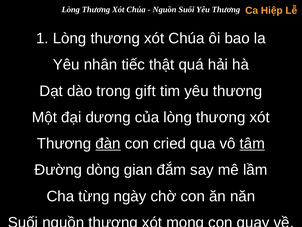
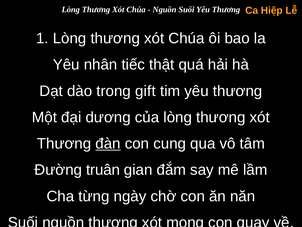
cried: cried -> cung (170, 143)
tâm underline: present -> none (252, 143)
dòng: dòng -> truân (103, 170)
